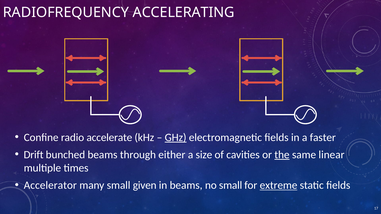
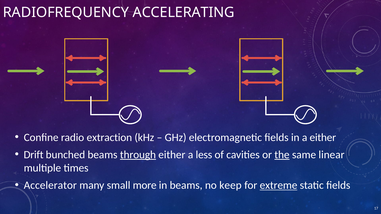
accelerate: accelerate -> extraction (109, 138)
GHz underline: present -> none (176, 138)
a faster: faster -> either (323, 138)
through underline: none -> present (138, 155)
size: size -> less (204, 155)
given: given -> more (145, 185)
no small: small -> keep (230, 185)
